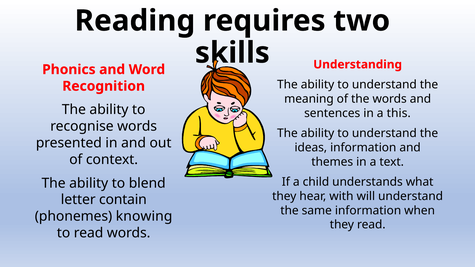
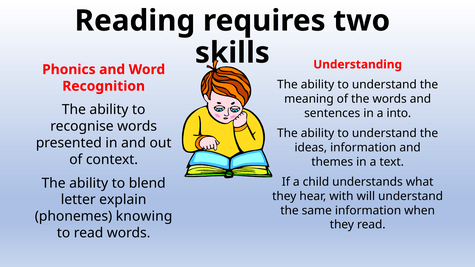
this: this -> into (399, 113)
contain: contain -> explain (123, 200)
